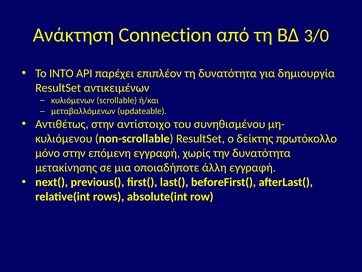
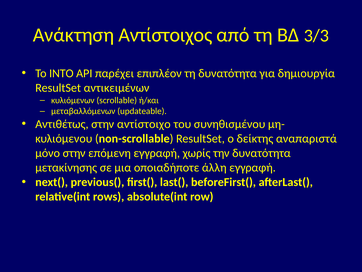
Connection: Connection -> Αντίστοιχος (165, 35)
3/0: 3/0 -> 3/3 (316, 36)
πρωτόκολλο: πρωτόκολλο -> αναπαριστά (306, 138)
